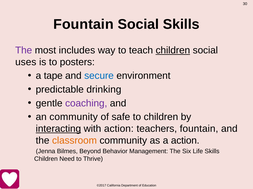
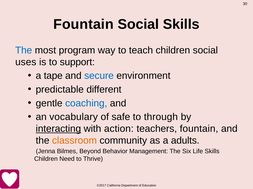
The colour: purple -> blue (24, 50)
includes: includes -> program (77, 50)
children underline: present -> none (173, 50)
posters: posters -> support (77, 62)
drinking: drinking -> different (104, 90)
coaching colour: purple -> blue (86, 104)
an community: community -> vocabulary (74, 117)
to children: children -> through (161, 117)
a action: action -> adults (185, 141)
